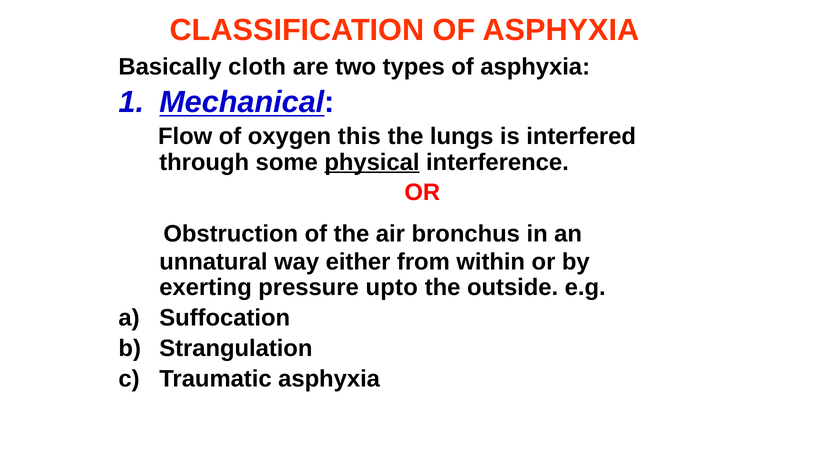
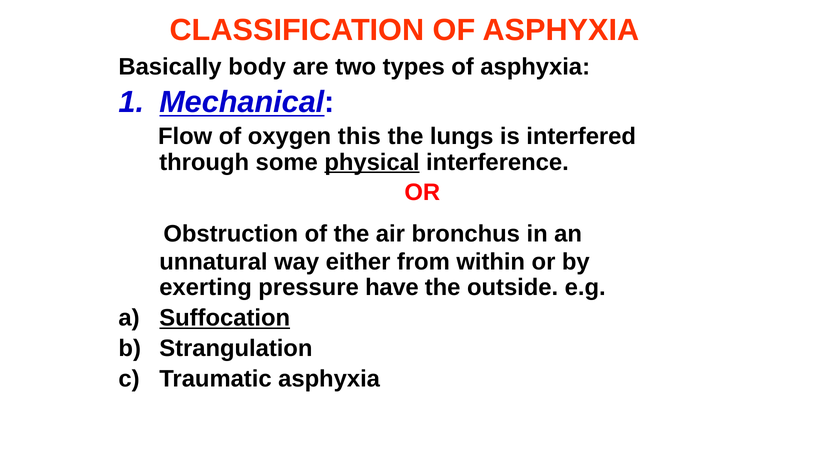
cloth: cloth -> body (257, 67)
upto: upto -> have (392, 288)
Suffocation underline: none -> present (225, 318)
